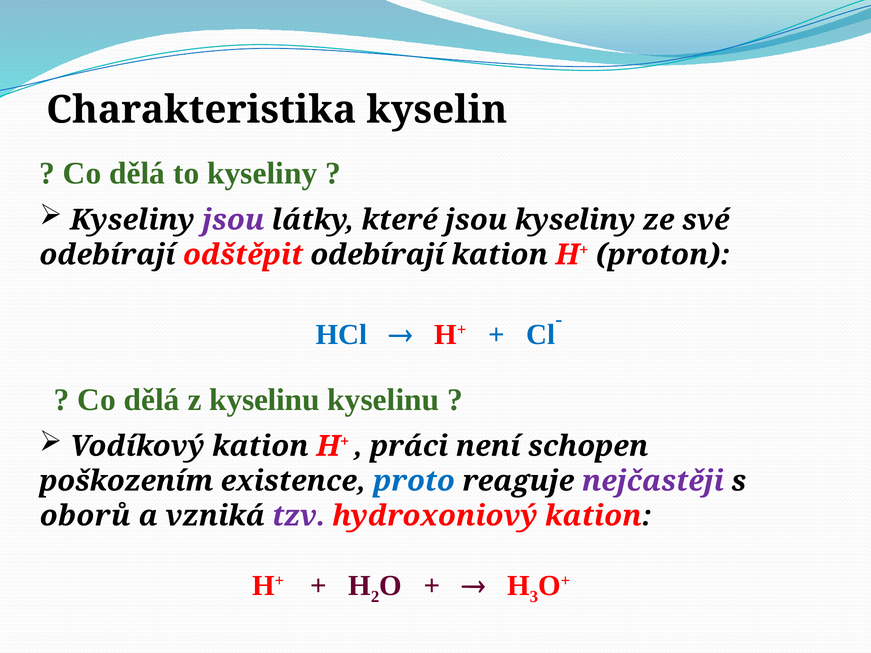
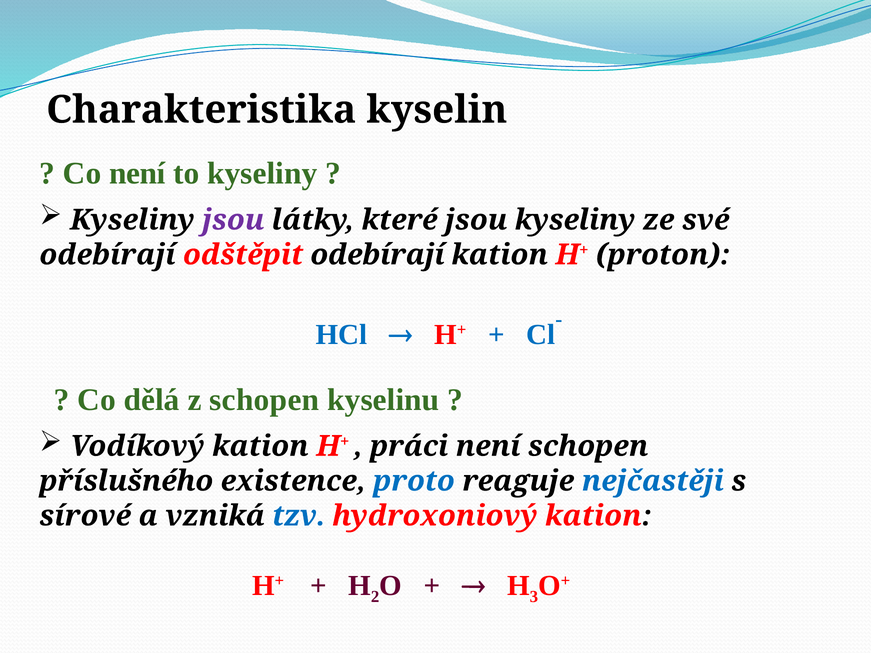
dělá: dělá -> není (137, 174)
z kyselinu: kyselinu -> schopen (264, 400)
poškozením: poškozením -> příslušného (126, 481)
nejčastěji colour: purple -> blue (653, 481)
oborů: oborů -> sírové (85, 516)
tzv colour: purple -> blue (299, 516)
